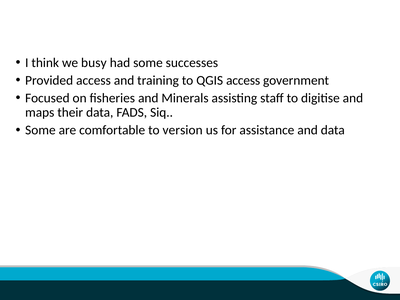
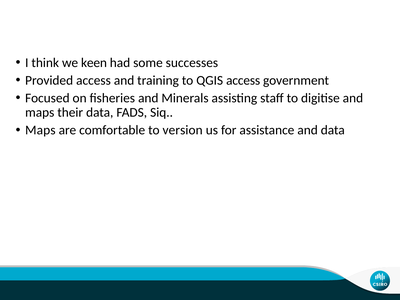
busy: busy -> keen (94, 63)
Some: Some -> Maps (40, 130)
